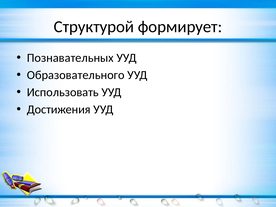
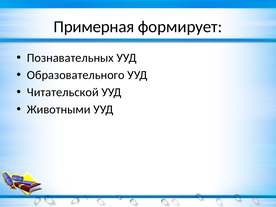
Структурой: Структурой -> Примерная (94, 27)
Использовать: Использовать -> Читательской (63, 92)
Достижения: Достижения -> Животными (59, 109)
